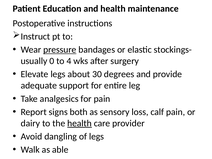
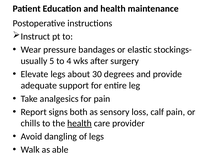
pressure underline: present -> none (60, 50)
0: 0 -> 5 (52, 61)
dairy: dairy -> chills (30, 123)
